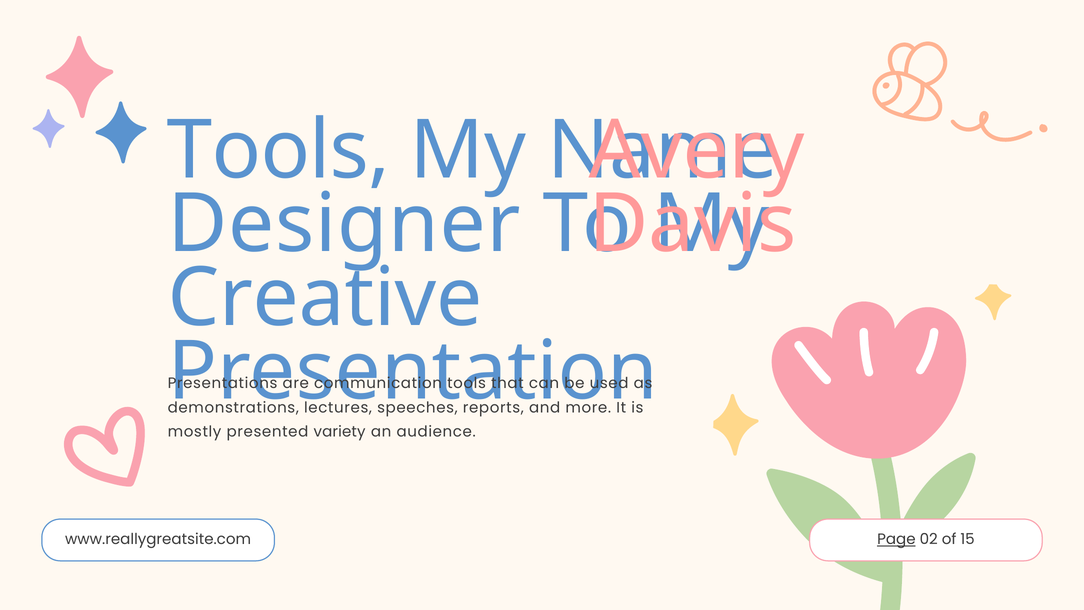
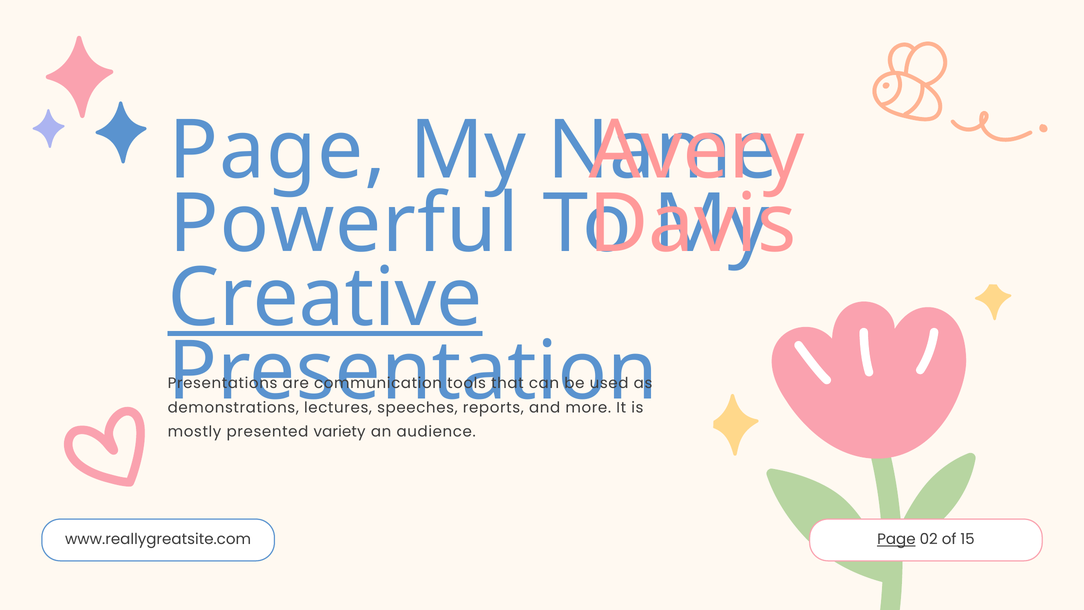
Tools: Tools -> Page (278, 150)
Designer: Designer -> Powerful (344, 224)
Creative underline: none -> present (325, 298)
